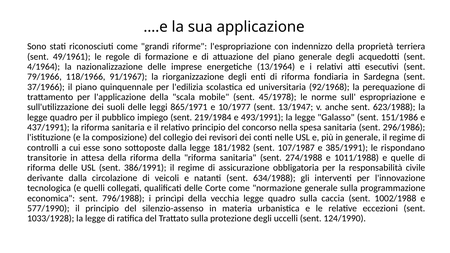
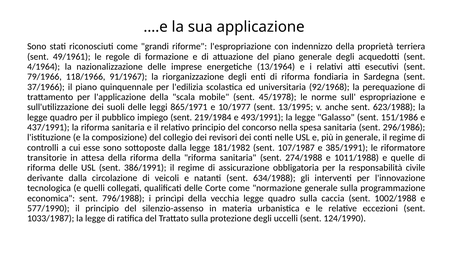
13/1947: 13/1947 -> 13/1995 (296, 107)
rispondano: rispondano -> riformatore (403, 148)
1033/1928: 1033/1928 -> 1033/1987 (51, 219)
